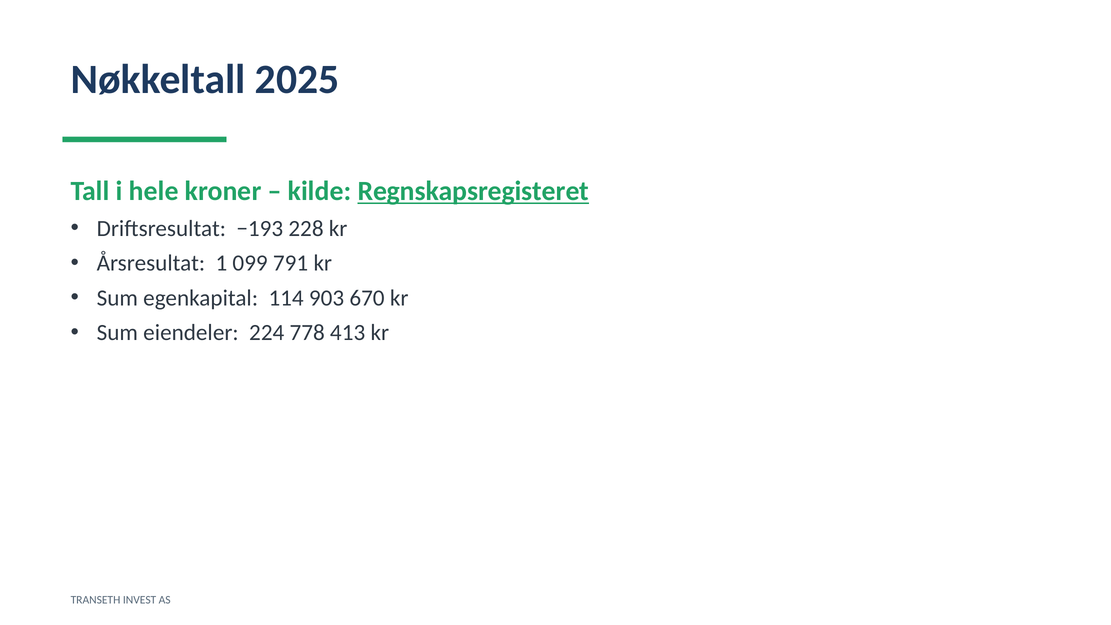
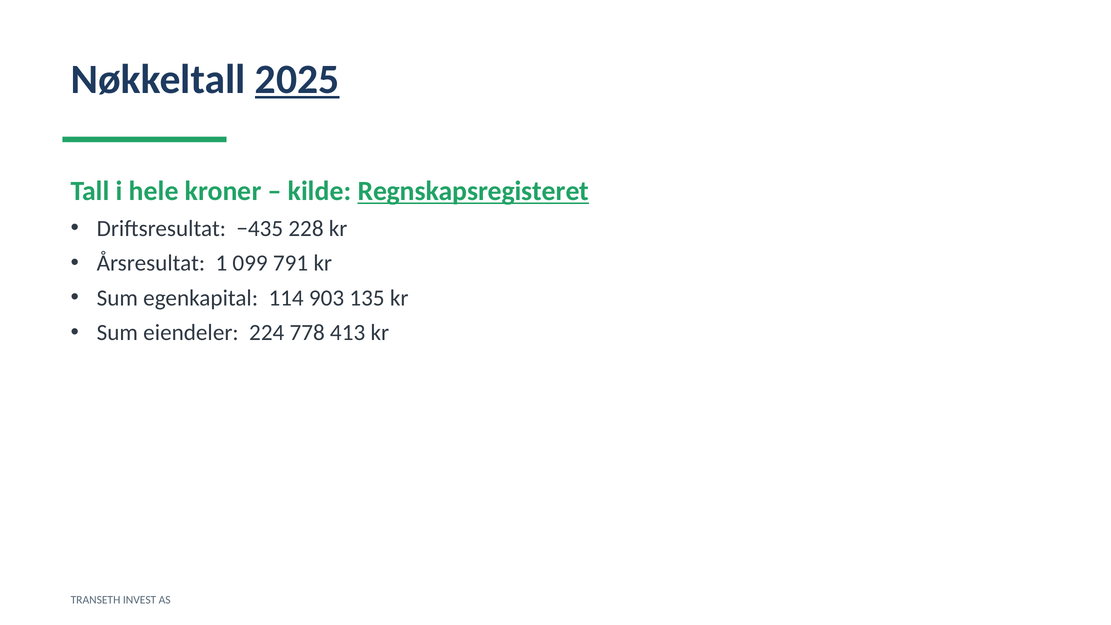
2025 underline: none -> present (297, 79)
−193: −193 -> −435 (260, 228)
670: 670 -> 135 (367, 298)
